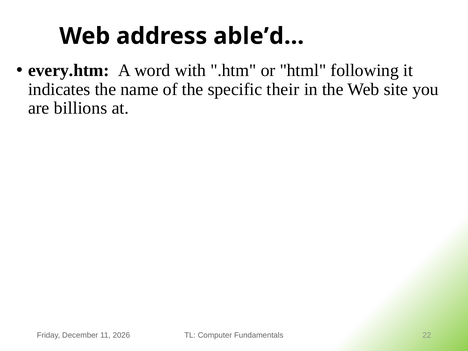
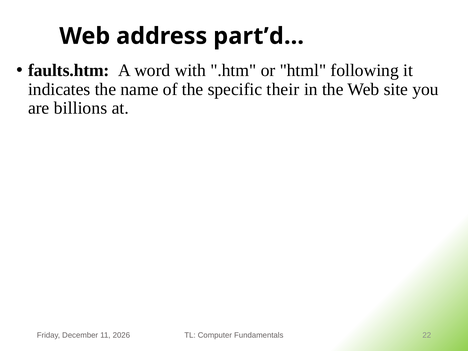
able’d…: able’d… -> part’d… (259, 36)
every.htm: every.htm -> faults.htm (69, 70)
